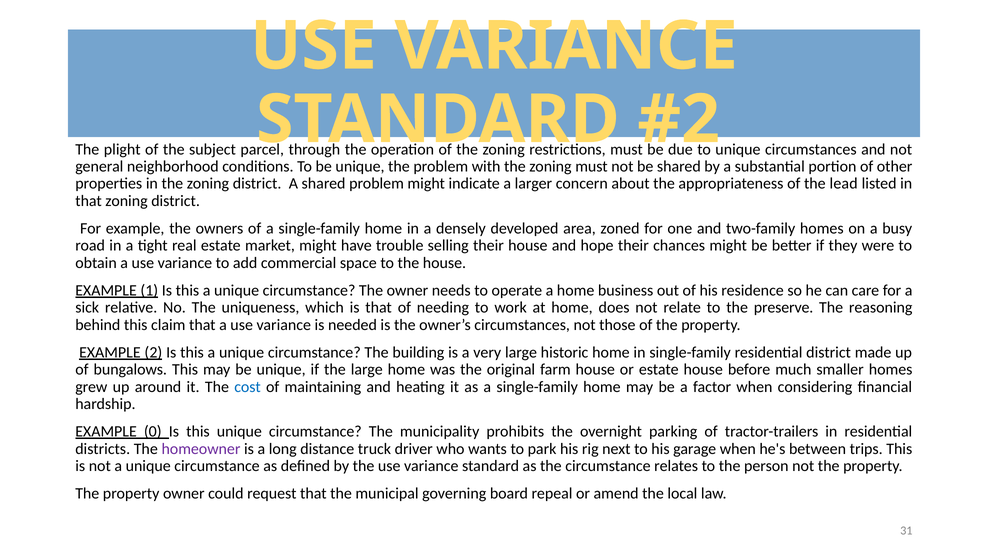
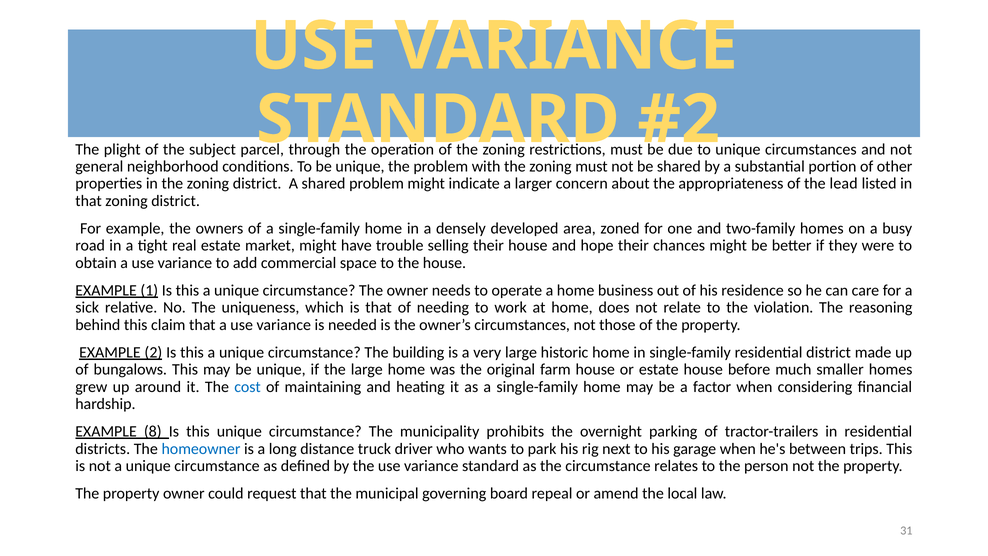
preserve: preserve -> violation (784, 307)
0: 0 -> 8 (153, 431)
homeowner colour: purple -> blue (201, 449)
